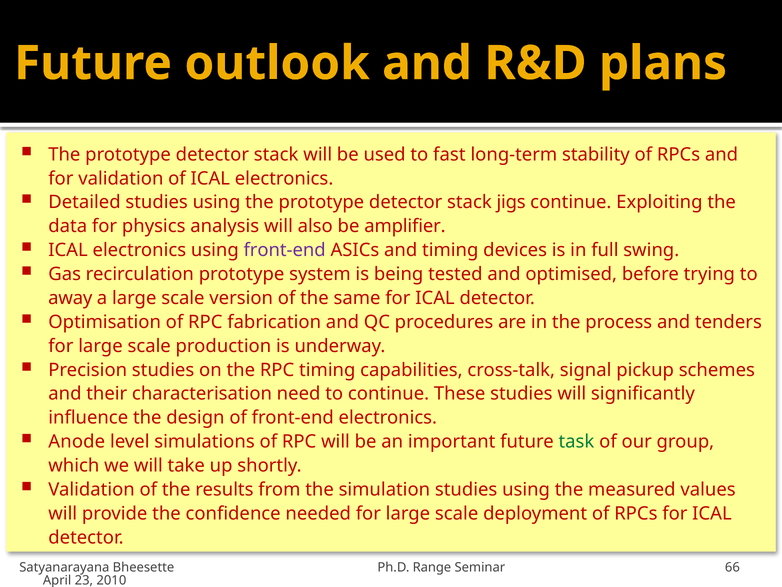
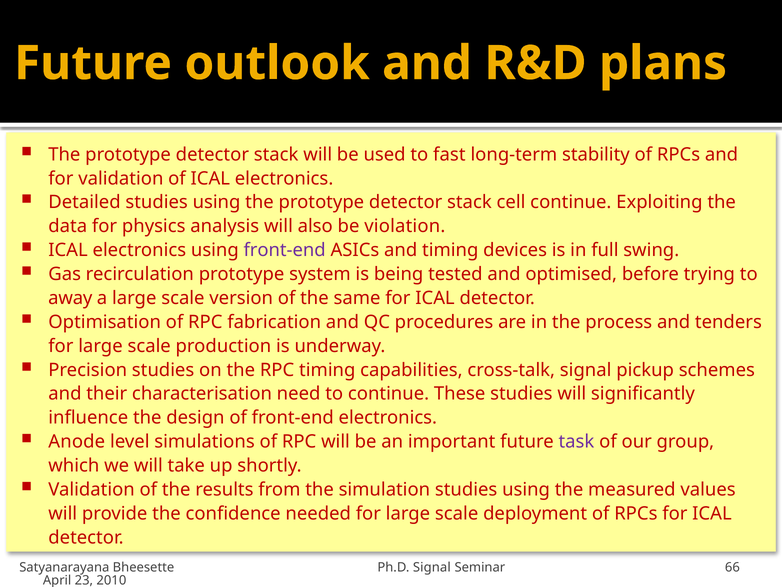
jigs: jigs -> cell (511, 202)
amplifier: amplifier -> violation (405, 226)
task colour: green -> purple (576, 441)
Ph.D Range: Range -> Signal (432, 567)
